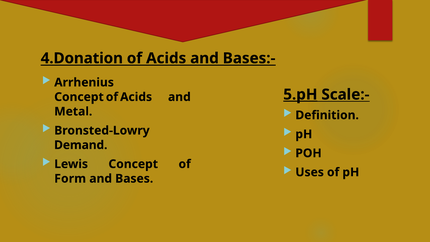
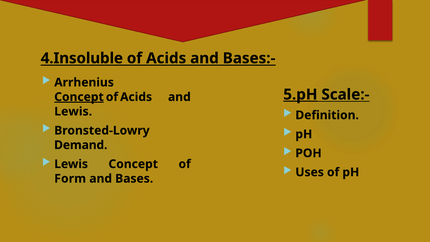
4.Donation: 4.Donation -> 4.Insoluble (82, 58)
Concept underline: none -> present (79, 97)
Metal: Metal -> Lewis (73, 111)
